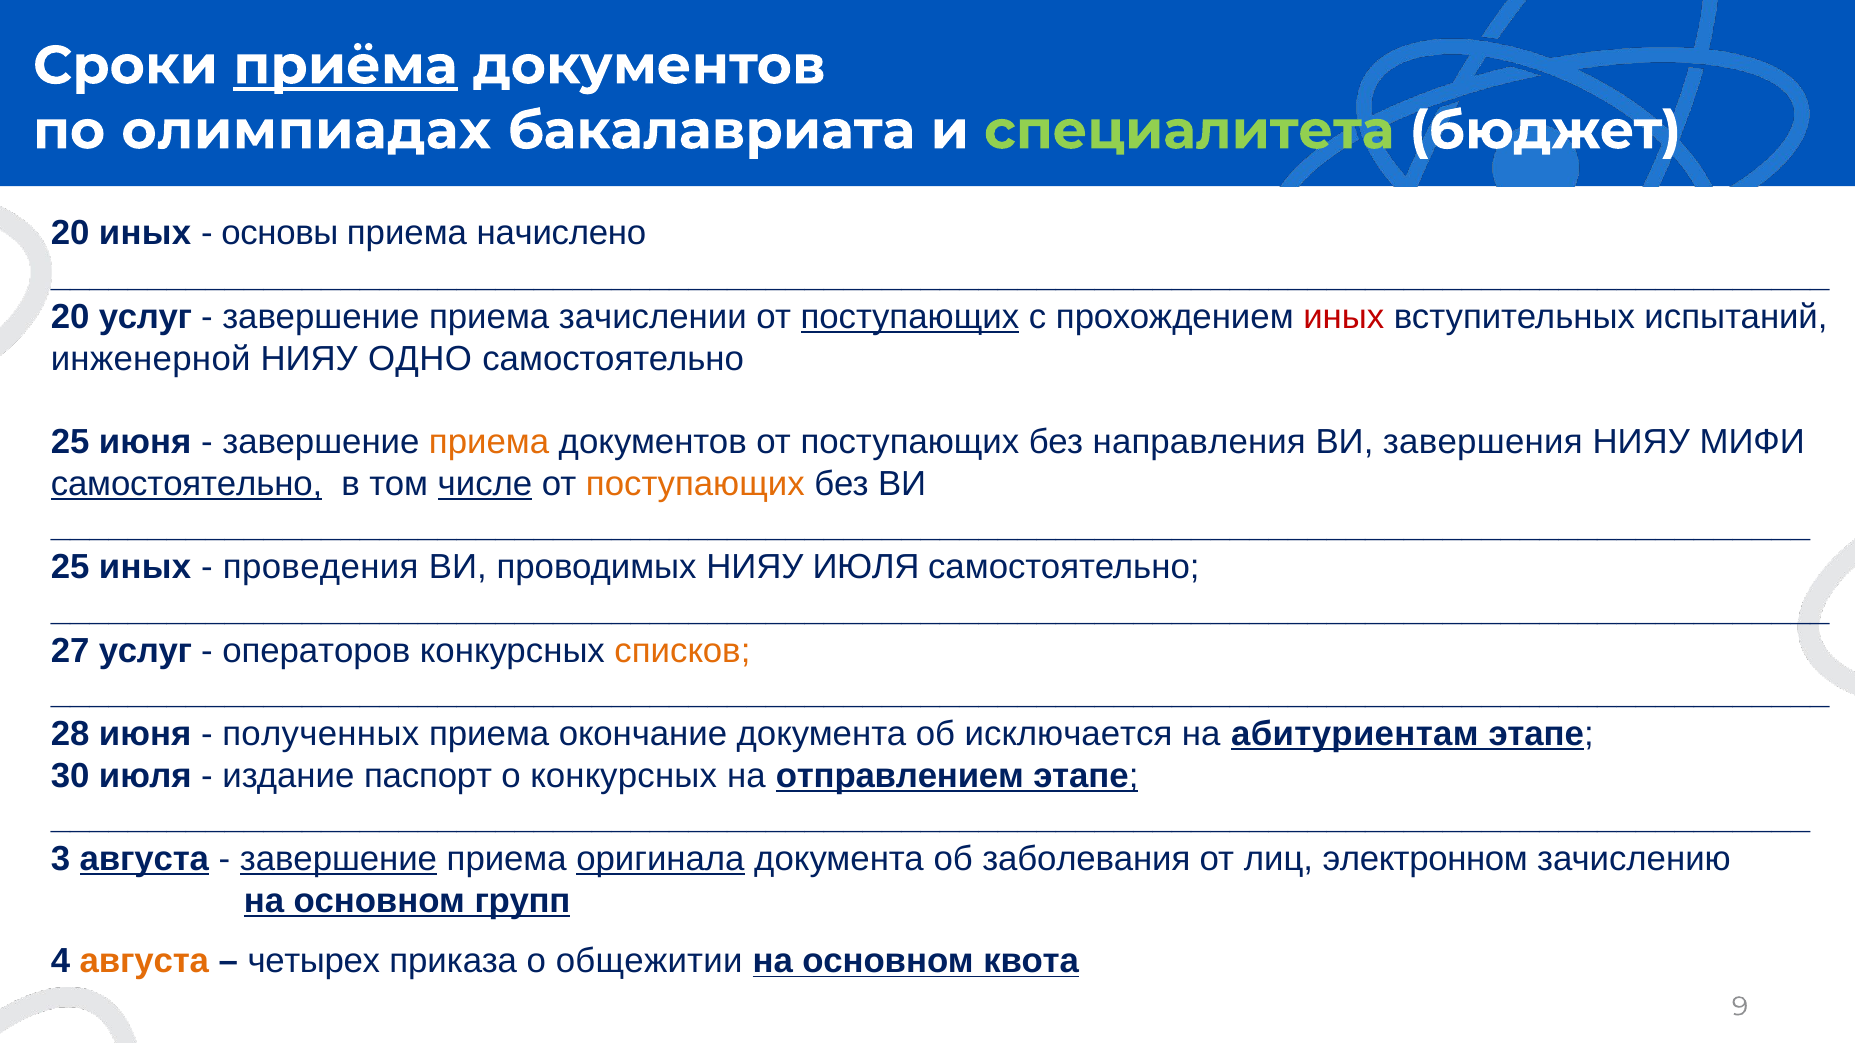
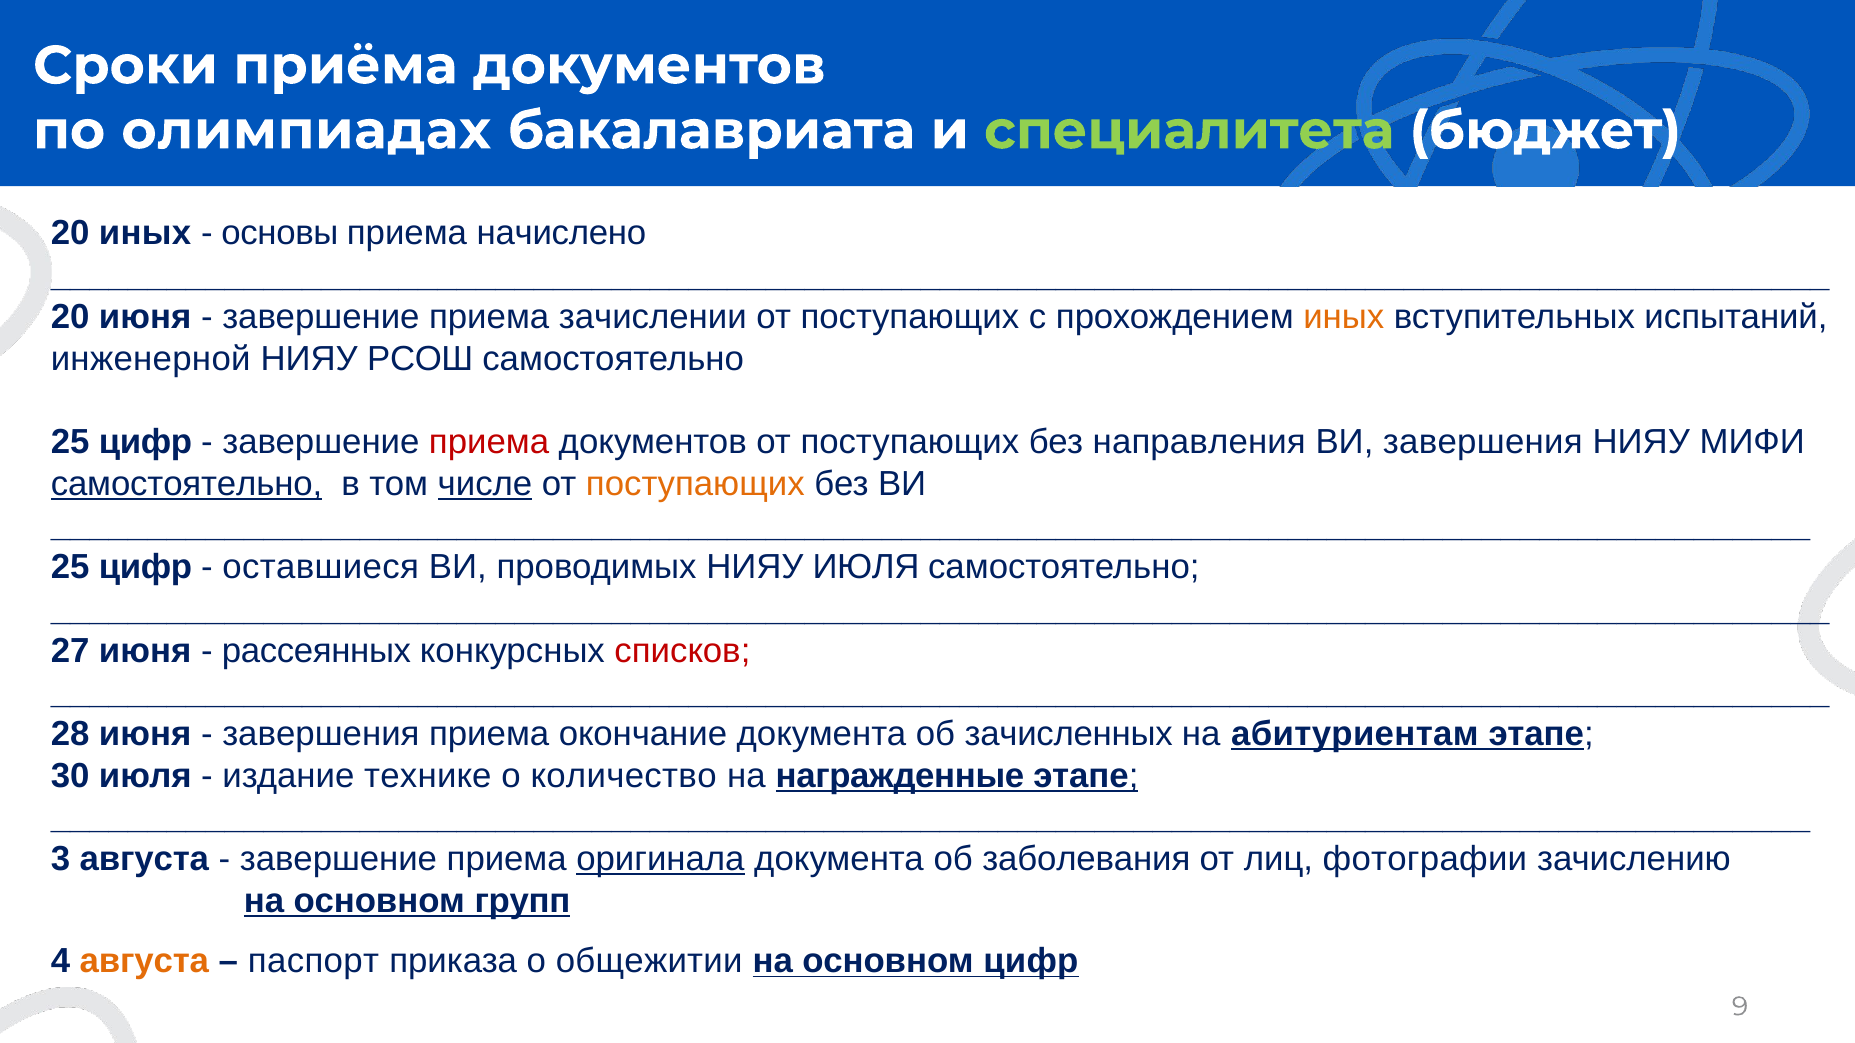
приёма underline: present -> none (345, 66)
20 услуг: услуг -> июня (145, 317)
поступающих underline: present -> none (910, 317)
иных colour: red -> orange (1344, 317)
ОДНО: ОДНО -> РСОШ (420, 359)
июня: июня -> цифр (145, 442)
приема colour: orange -> red (489, 442)
иных: иных -> цифр (145, 567)
проведения: проведения -> оставшиеся (321, 567)
услуг: услуг -> июня (145, 651)
операторов: операторов -> рассеянных (316, 651)
списков colour: orange -> red (682, 651)
полученных: полученных -> завершения (321, 734)
исключается: исключается -> зачисленных (1069, 734)
паспорт: паспорт -> технике (428, 776)
о конкурсных: конкурсных -> количество (624, 776)
отправлением: отправлением -> награжденные (900, 776)
августа underline: present -> none (144, 860)
завершение underline: present -> none (338, 860)
электронном: электронном -> фотографии (1425, 860)
четырех: четырех -> паспорт (313, 962)
основном квота: квота -> цифр (1031, 962)
